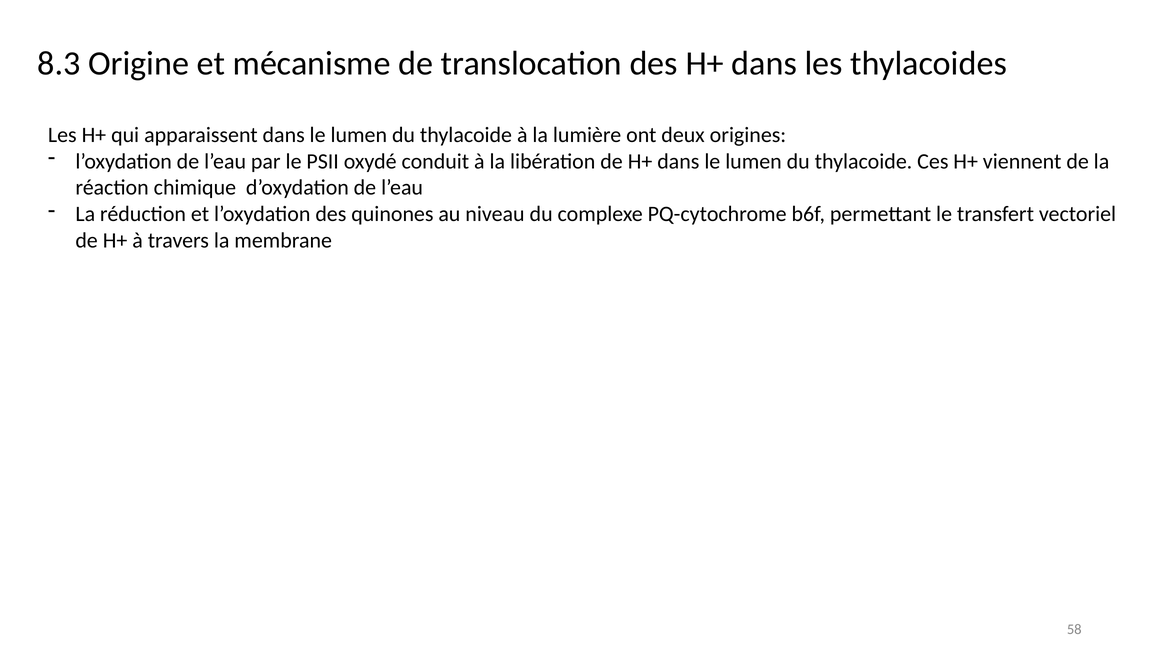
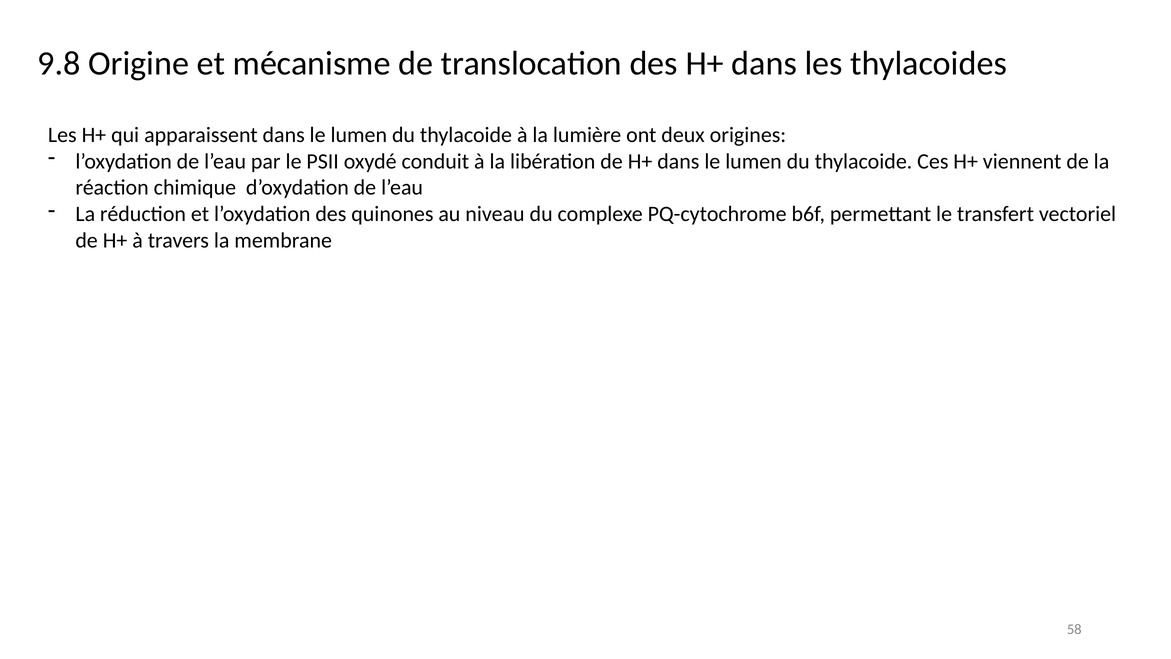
8.3: 8.3 -> 9.8 (59, 63)
